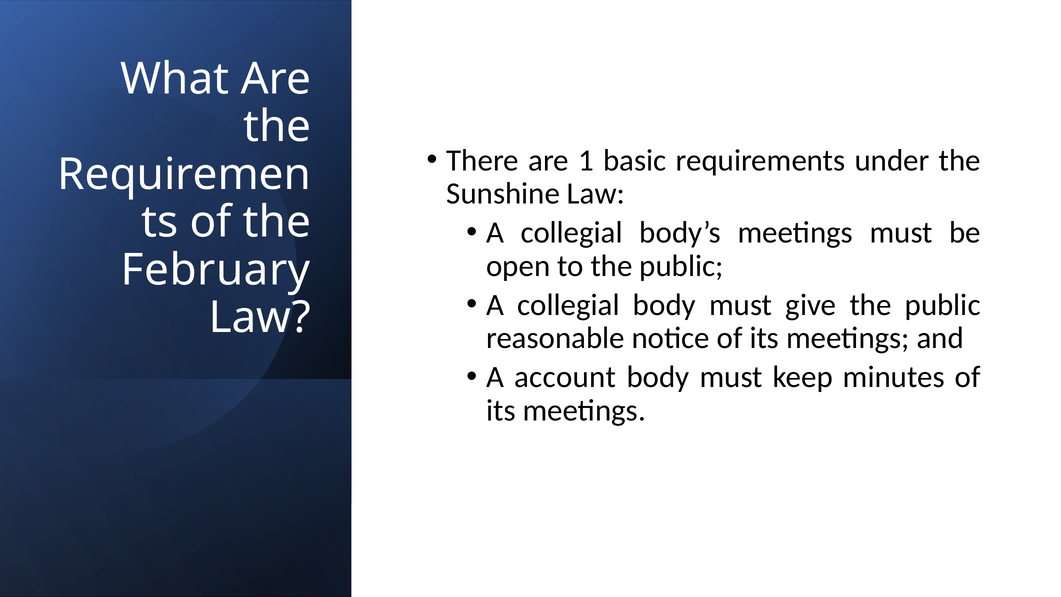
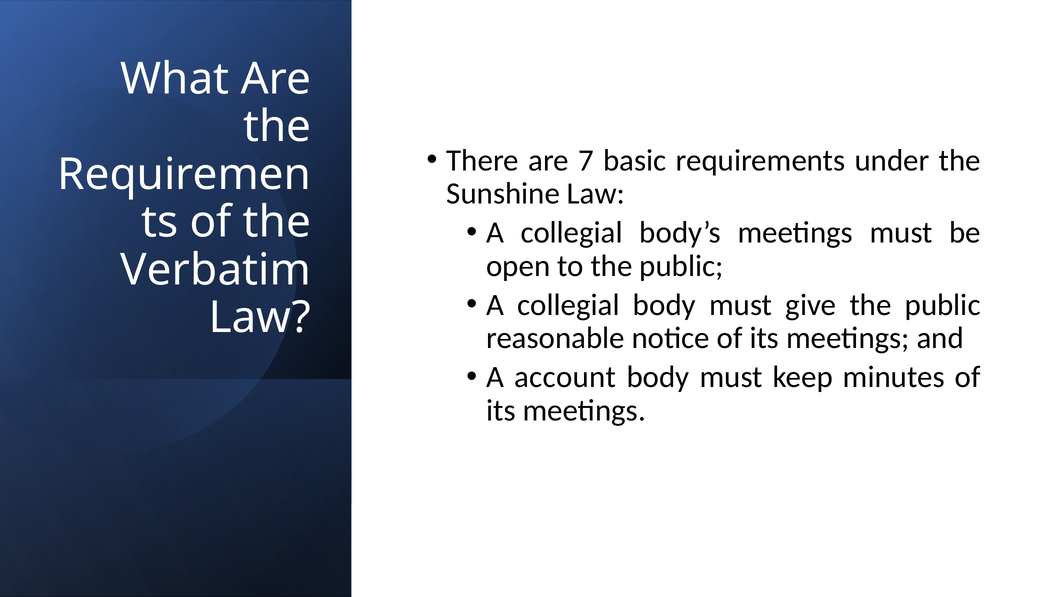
1: 1 -> 7 (586, 160)
February: February -> Verbatim (216, 270)
